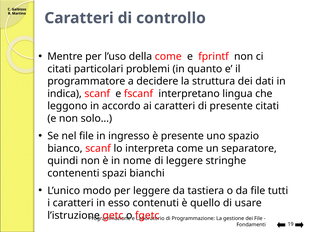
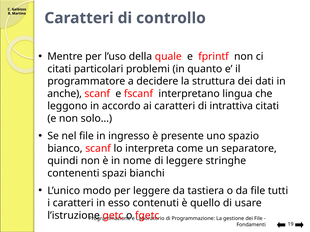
della come: come -> quale (168, 57)
indica: indica -> anche (65, 94)
di presente: presente -> intrattiva (231, 106)
